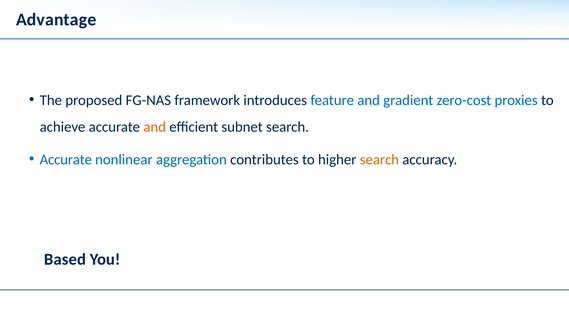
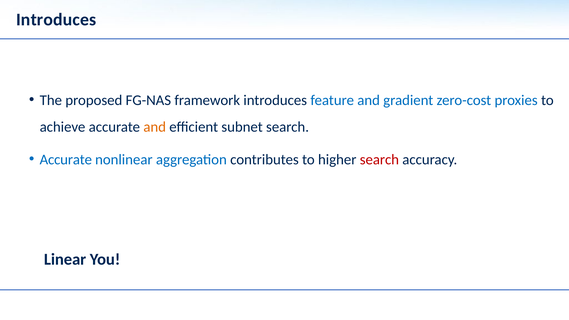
Advantage: Advantage -> Introduces (56, 20)
search colour: orange -> red (379, 160)
Based: Based -> Linear (65, 260)
